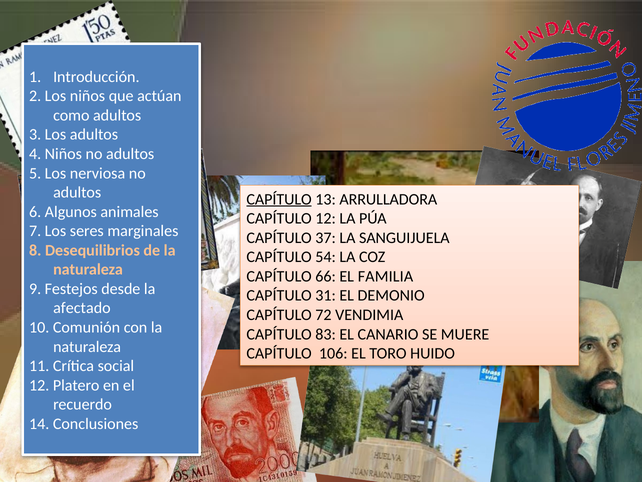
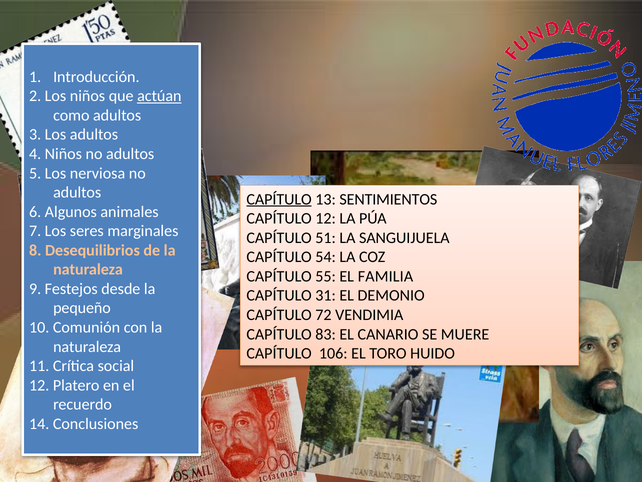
actúan underline: none -> present (159, 96)
ARRULLADORA: ARRULLADORA -> SENTIMIENTOS (388, 199)
37: 37 -> 51 (326, 238)
66: 66 -> 55 (326, 276)
afectado: afectado -> pequeño (82, 308)
